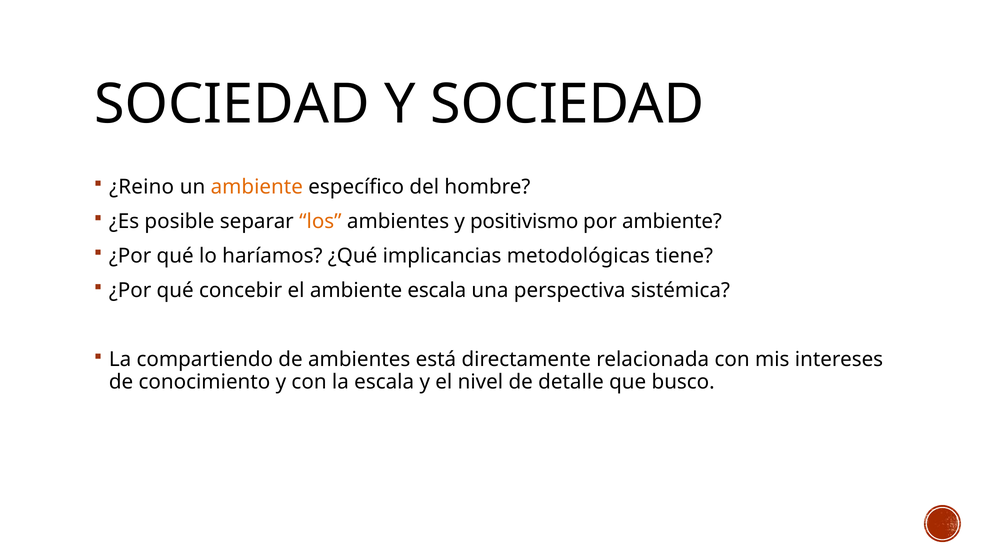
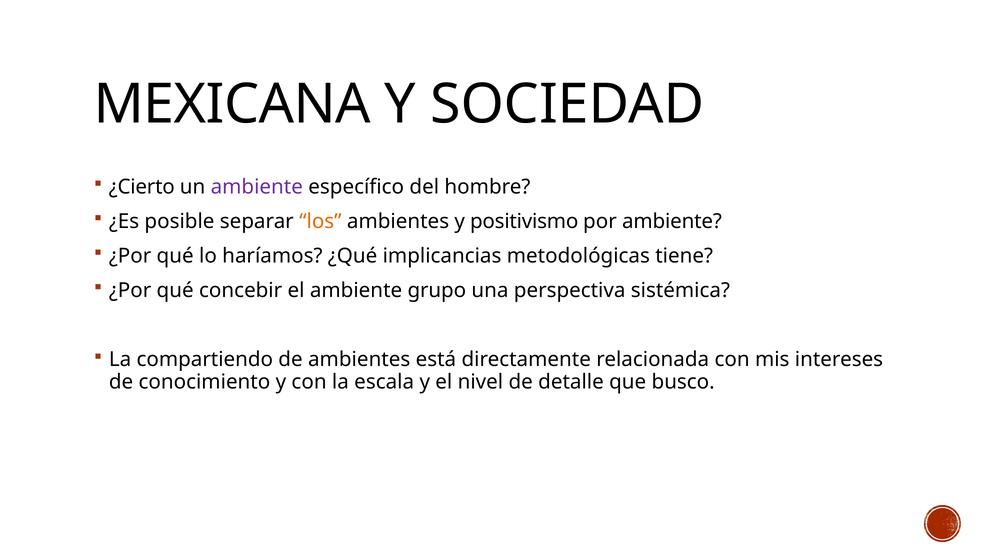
SOCIEDAD: SOCIEDAD -> MEXICANA (232, 104)
¿Reino: ¿Reino -> ¿Cierto (142, 187)
ambiente colour: orange -> purple (257, 187)
ambiente escala: escala -> grupo (437, 290)
